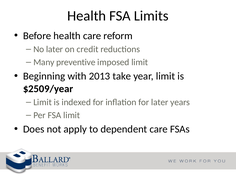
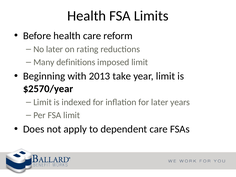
credit: credit -> rating (88, 49)
preventive: preventive -> definitions (76, 62)
$2509/year: $2509/year -> $2570/year (48, 89)
